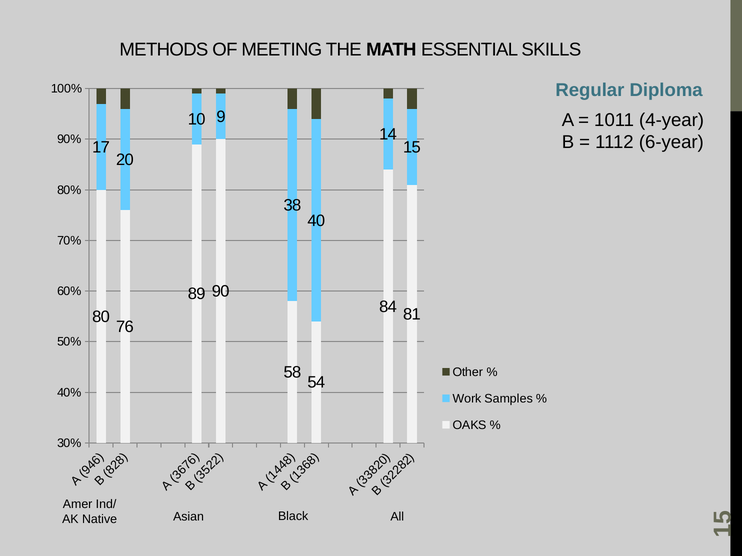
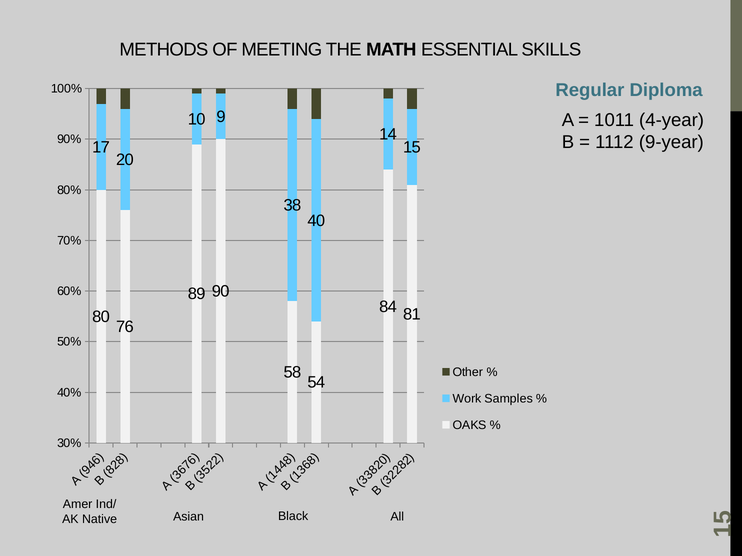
6-year: 6-year -> 9-year (671, 142)
